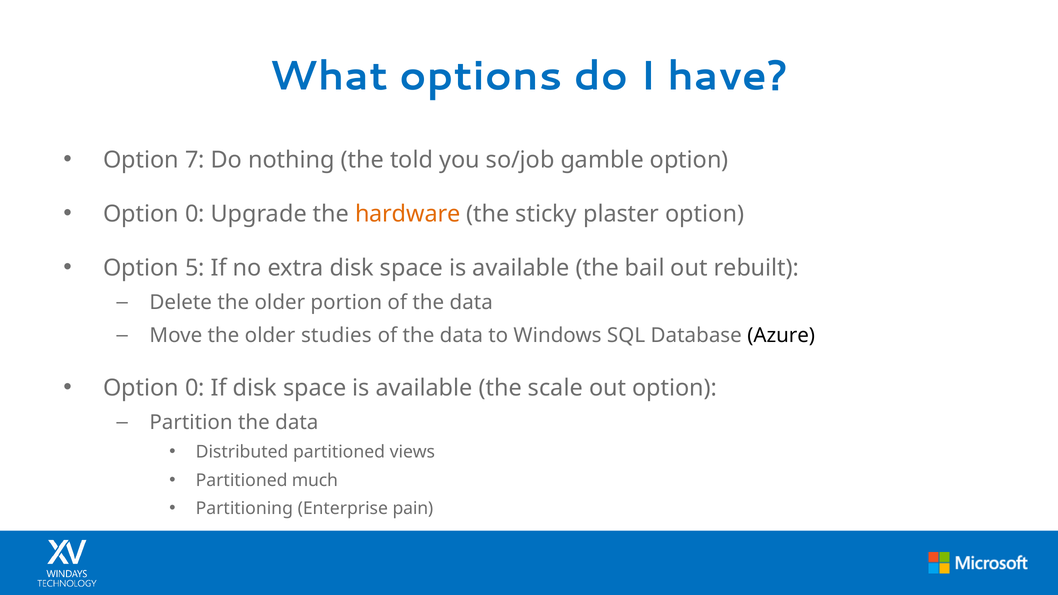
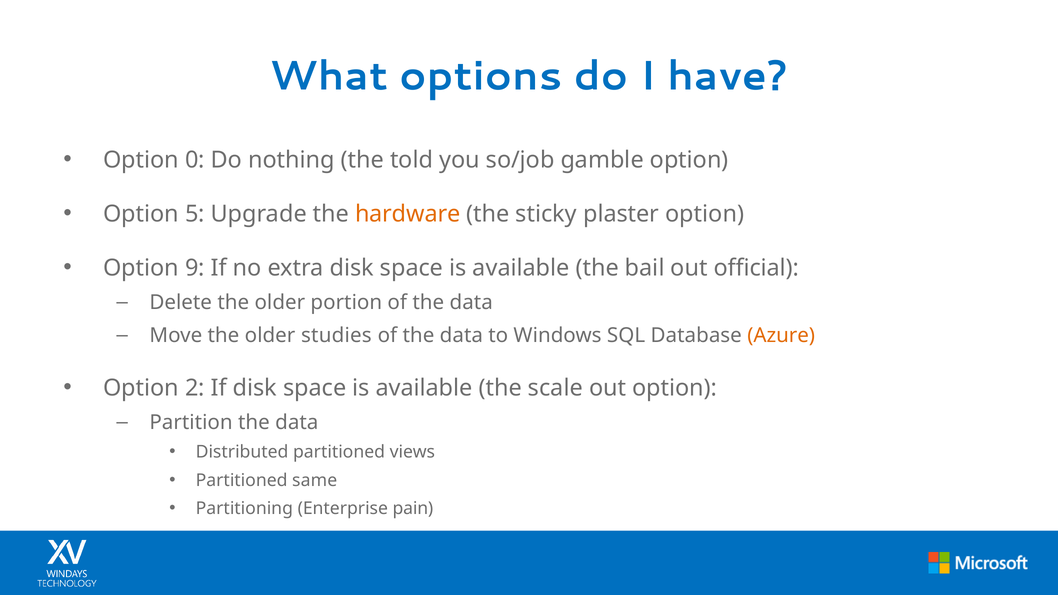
7: 7 -> 0 (195, 160)
0: 0 -> 5 (195, 214)
5: 5 -> 9 (195, 268)
rebuilt: rebuilt -> official (756, 268)
Azure colour: black -> orange (781, 335)
0: 0 -> 2 (195, 388)
much: much -> same (315, 480)
